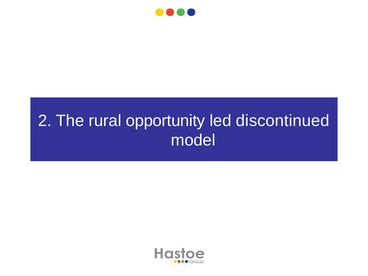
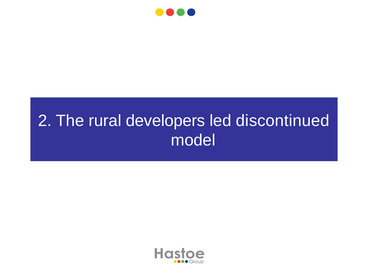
opportunity: opportunity -> developers (166, 121)
